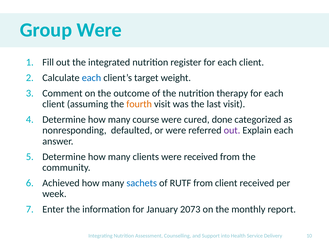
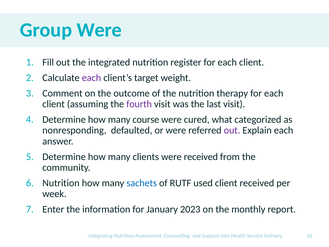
each colour: blue -> purple (91, 78)
fourth colour: orange -> purple (139, 104)
done: done -> what (222, 119)
Achieved: Achieved -> Nutrition (61, 183)
RUTF from: from -> used (203, 183)
2073: 2073 -> 2023 (190, 209)
